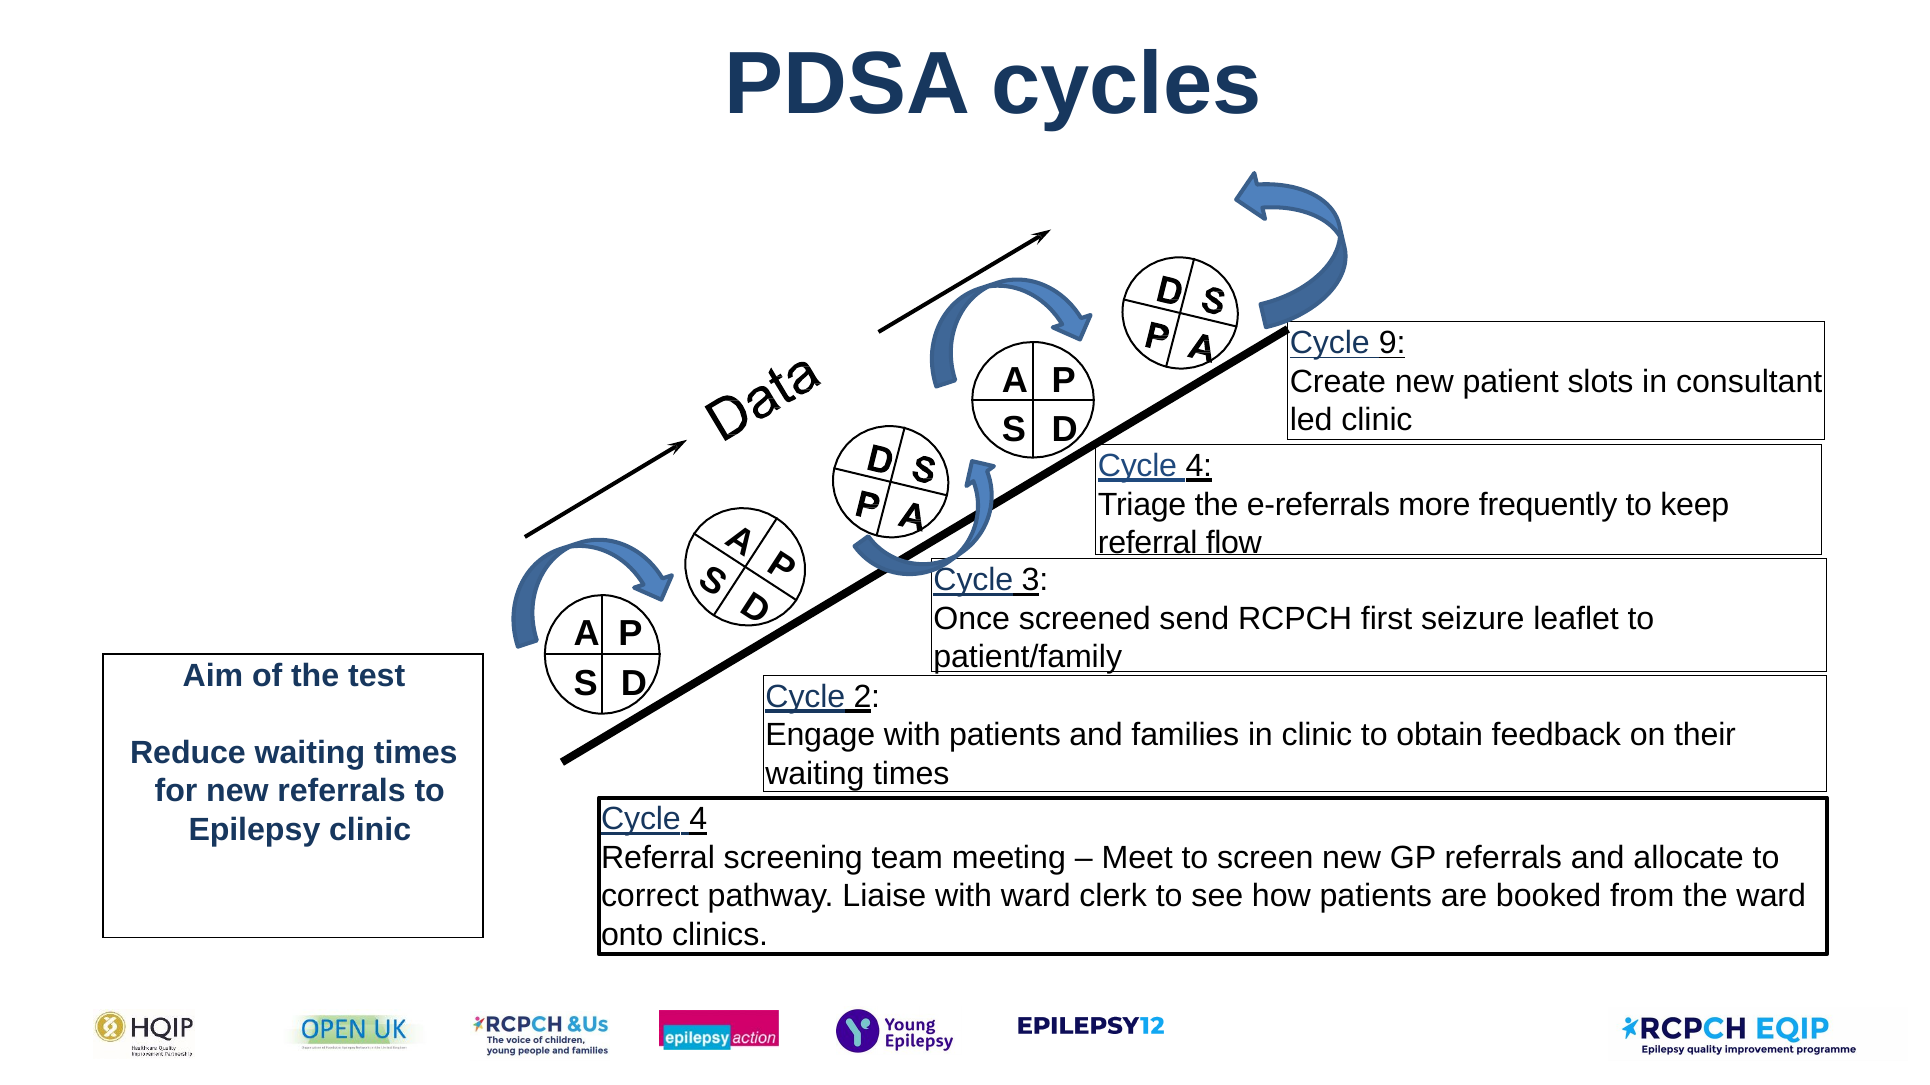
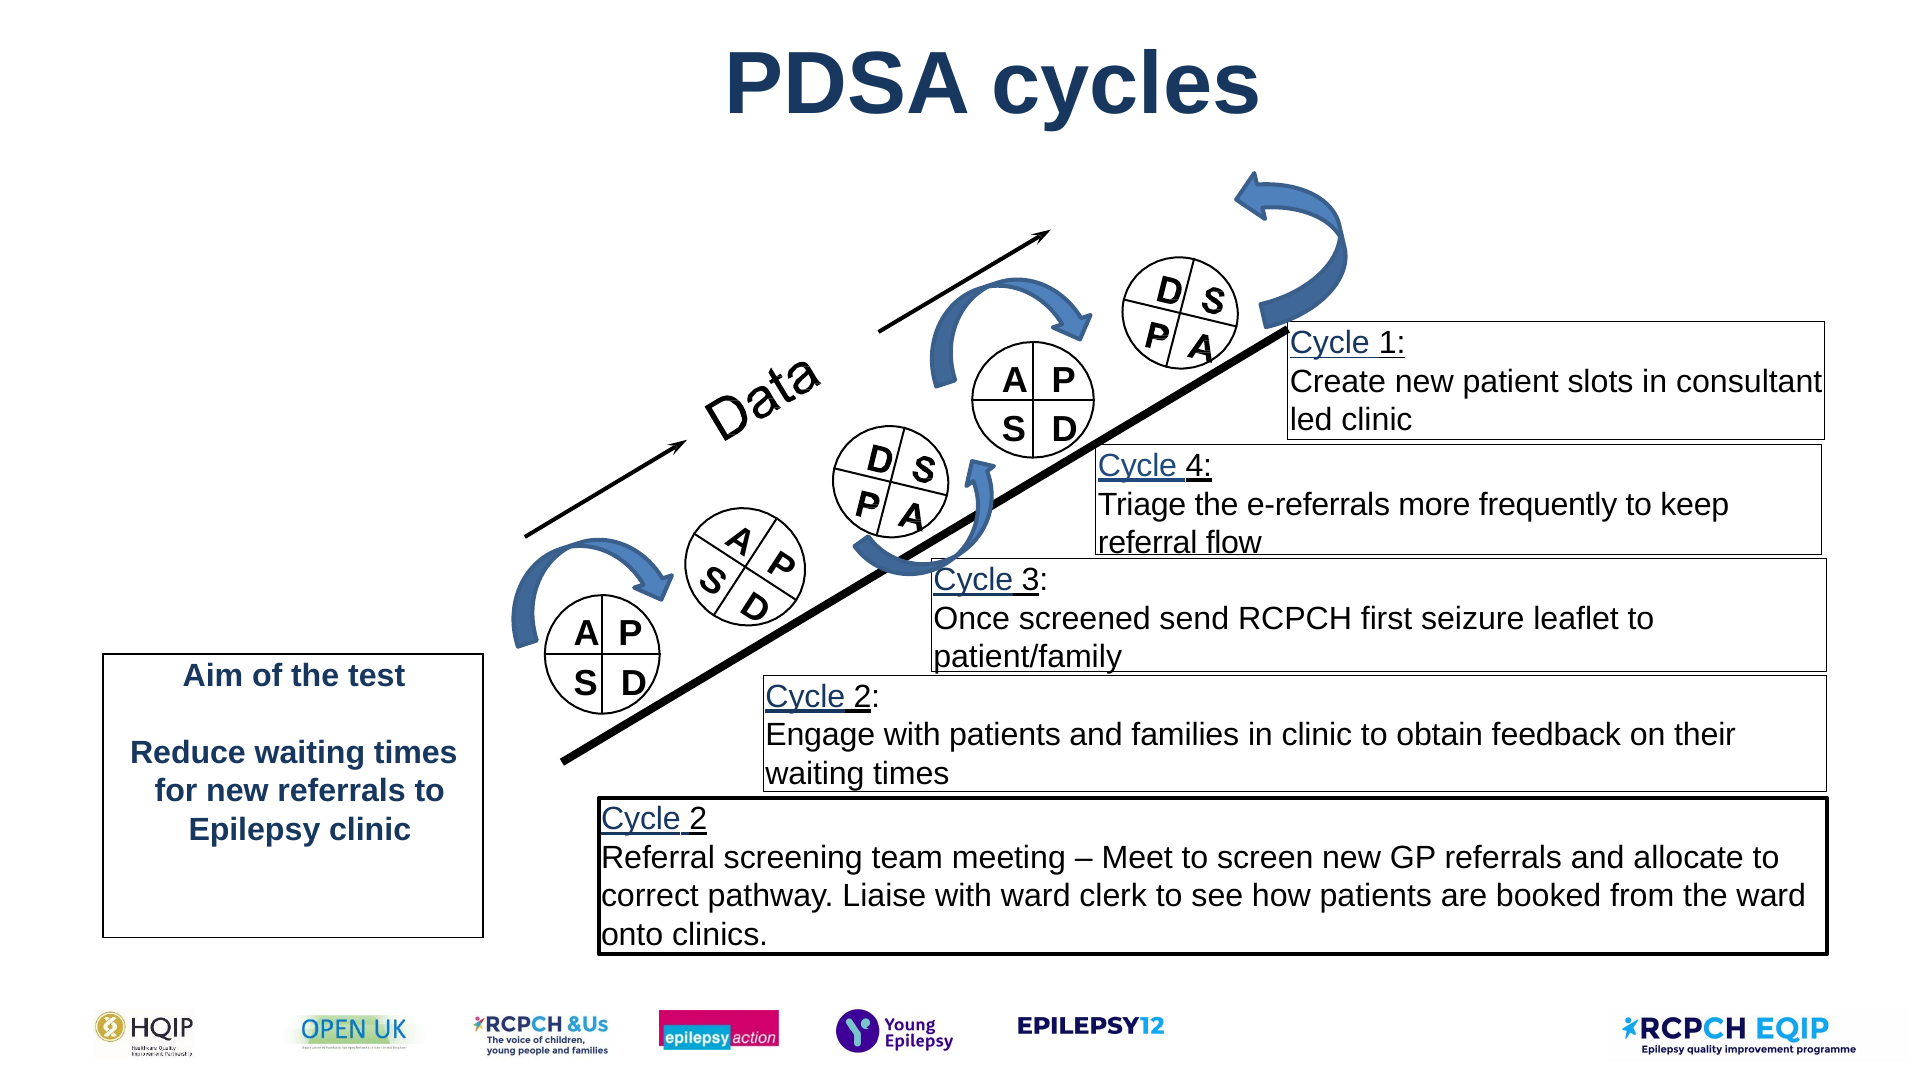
9: 9 -> 1 (1392, 343)
clinic Cycle 4: 4 -> 2 (698, 820)
